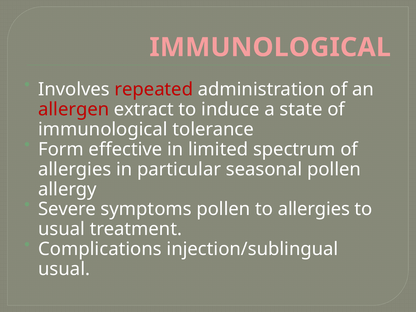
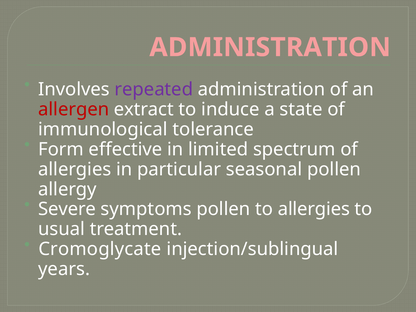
IMMUNOLOGICAL: IMMUNOLOGICAL -> ADMINISTRATION (270, 47)
repeated colour: red -> purple (154, 89)
Complications: Complications -> Cromoglycate (100, 249)
usual: usual -> years (64, 269)
